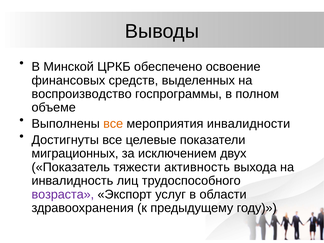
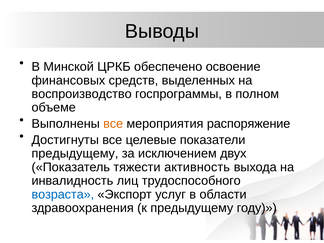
инвалидности: инвалидности -> распоряжение (249, 124)
миграционных: миграционных -> предыдущему (75, 154)
возраста colour: purple -> blue (63, 194)
